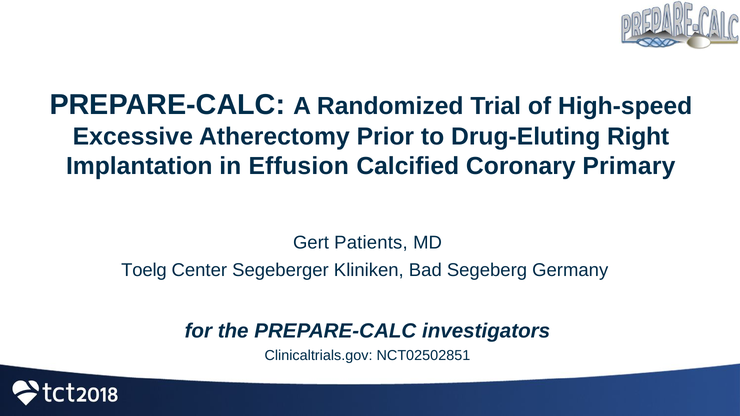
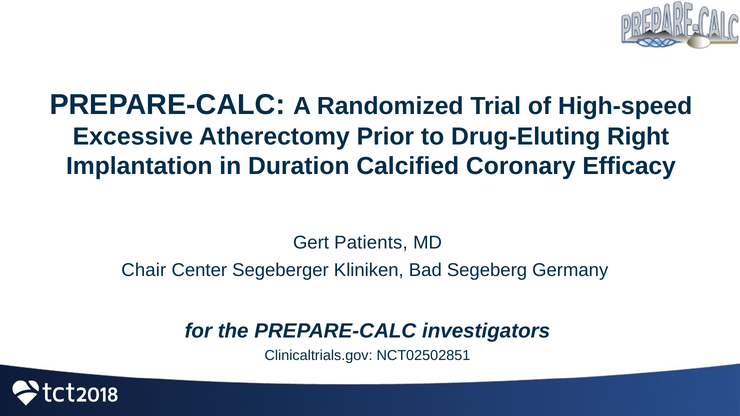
Effusion: Effusion -> Duration (299, 166)
Primary: Primary -> Efficacy (629, 166)
Toelg: Toelg -> Chair (144, 270)
